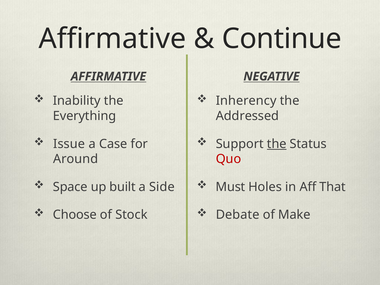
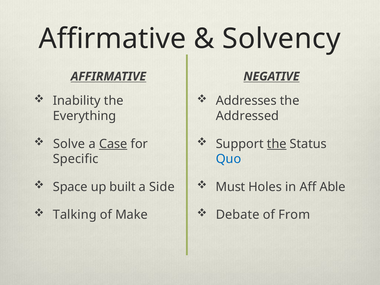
Continue: Continue -> Solvency (281, 39)
Inherency: Inherency -> Addresses (246, 101)
Issue: Issue -> Solve (69, 144)
Case underline: none -> present (113, 144)
Around: Around -> Specific (76, 159)
Quo colour: red -> blue (229, 159)
That: That -> Able (333, 187)
Choose: Choose -> Talking (75, 215)
Stock: Stock -> Make (131, 215)
Make: Make -> From (294, 215)
